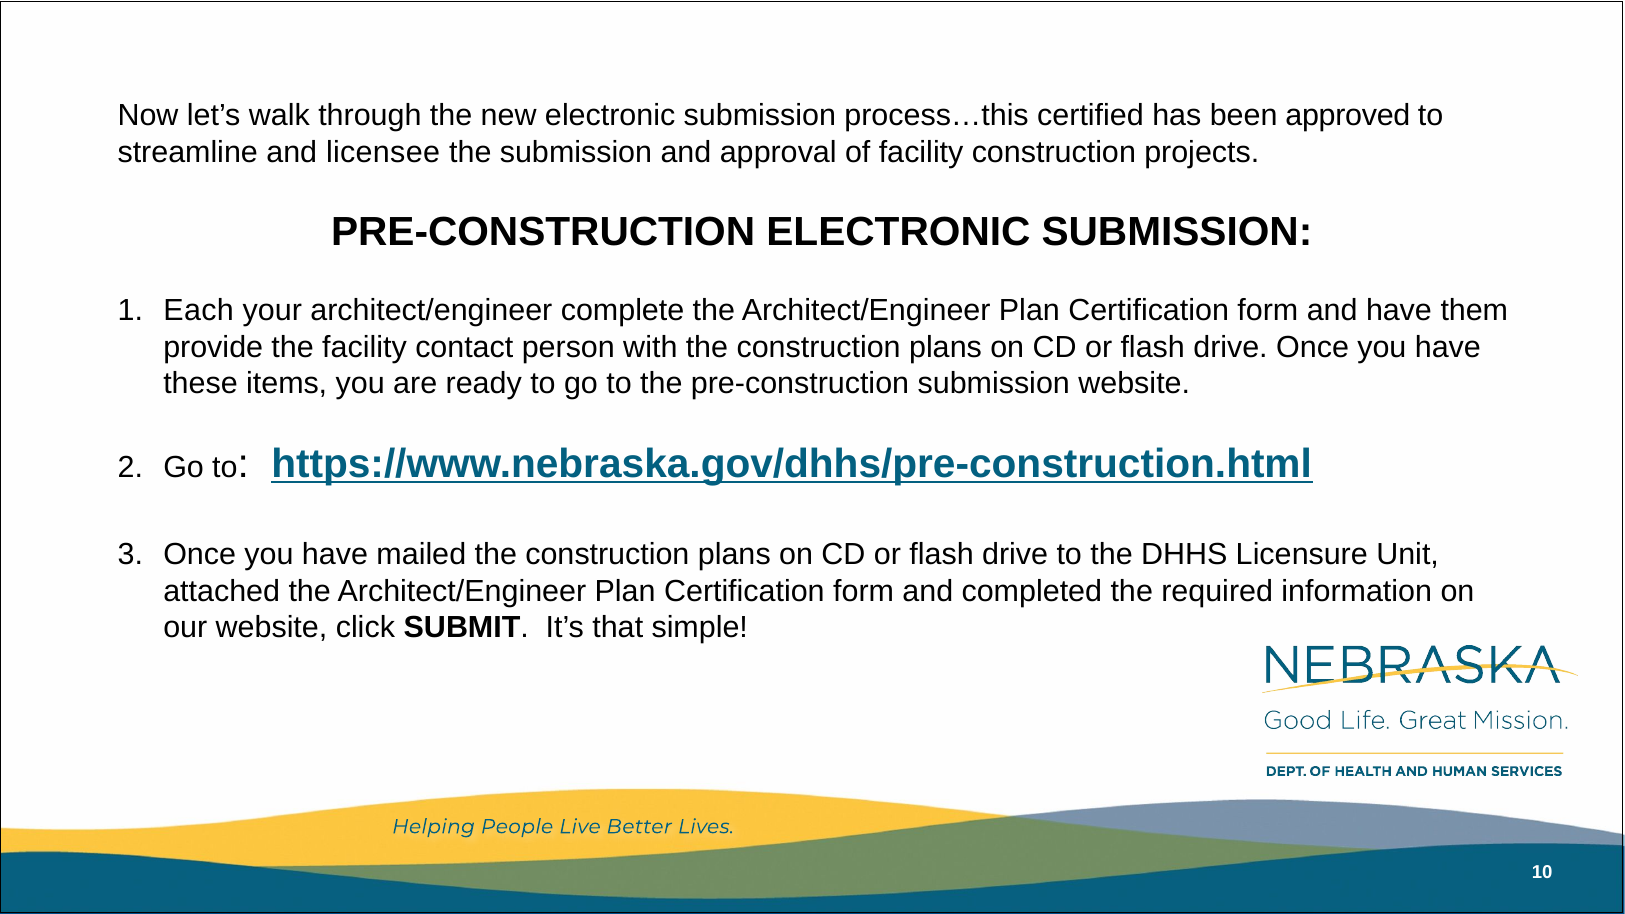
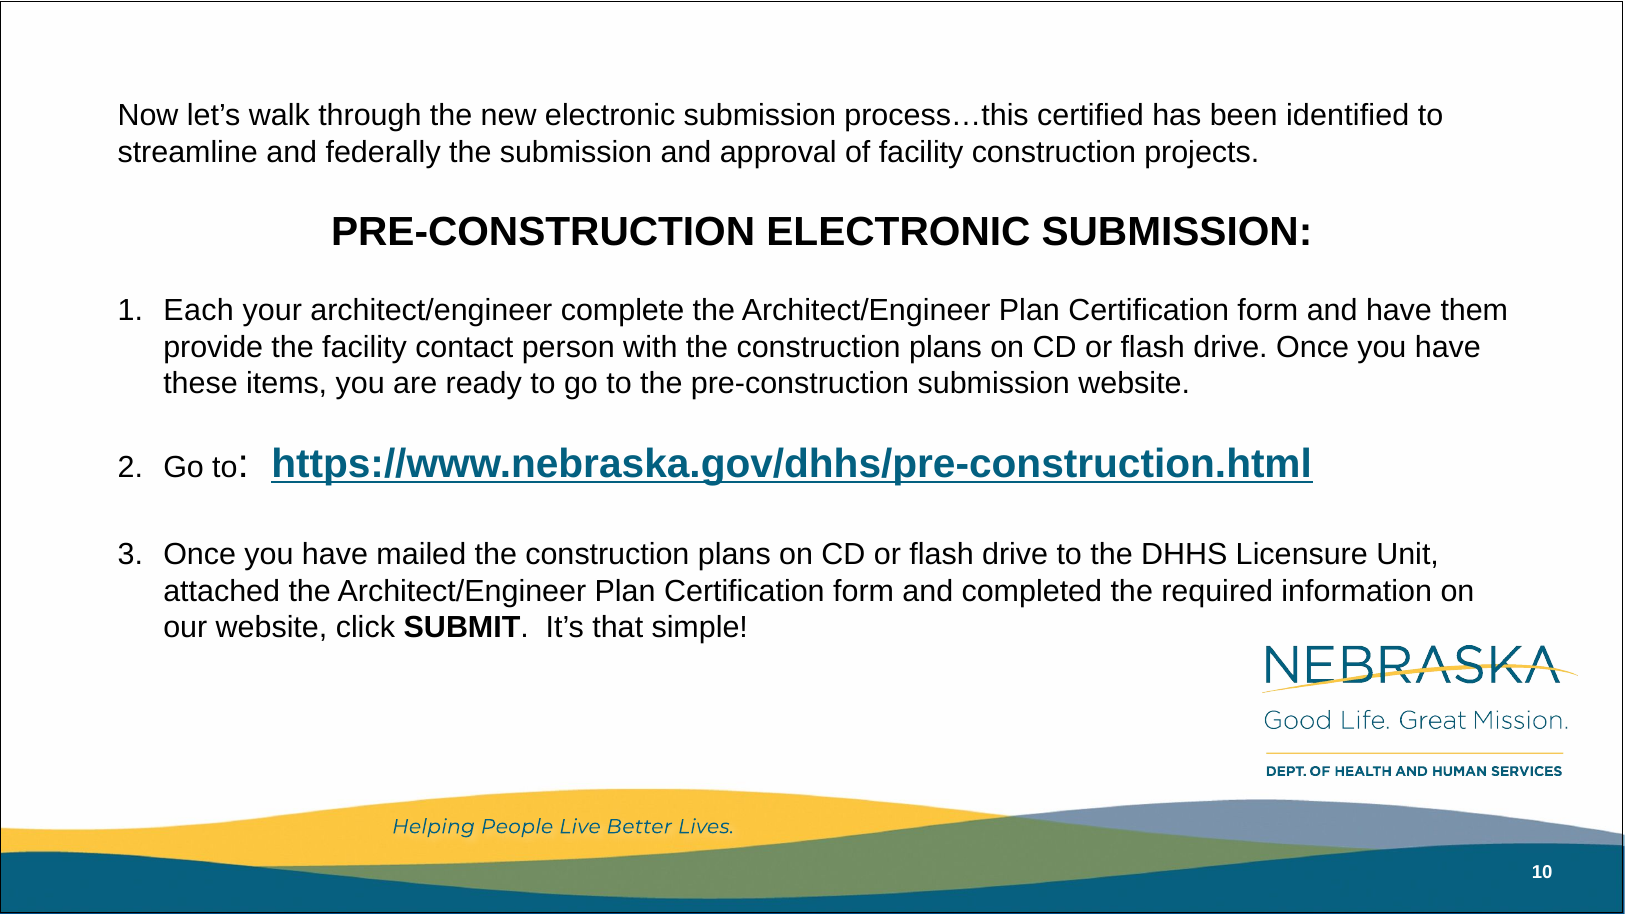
approved: approved -> identified (1348, 116)
licensee: licensee -> federally (383, 152)
